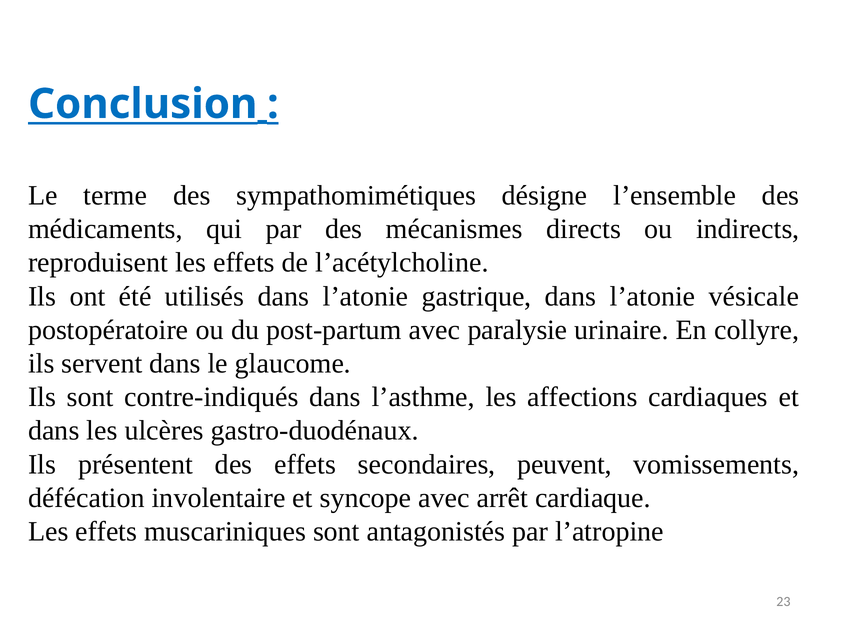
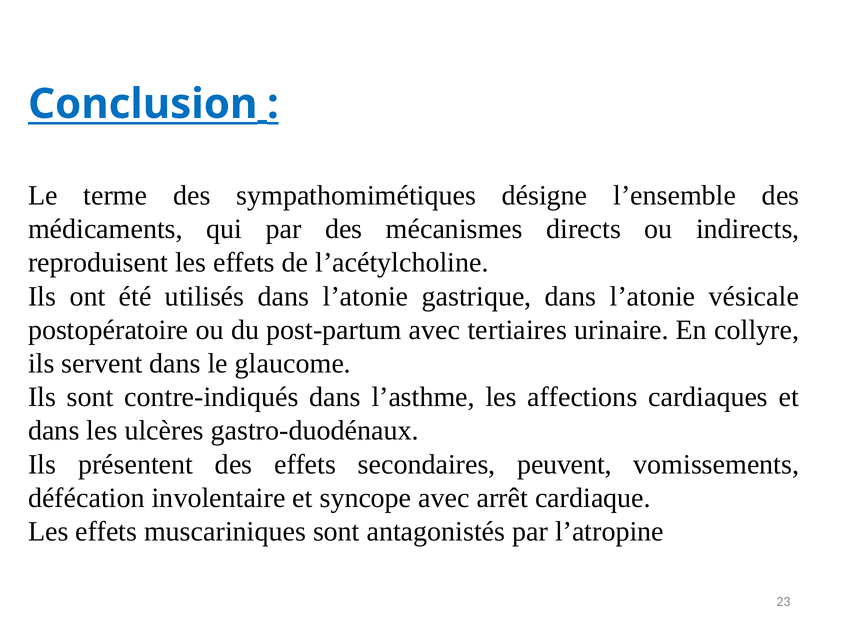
paralysie: paralysie -> tertiaires (517, 330)
